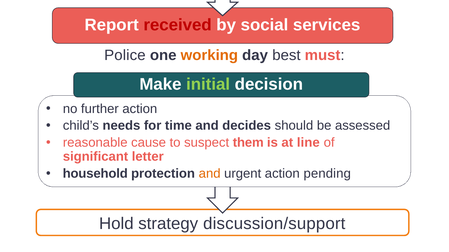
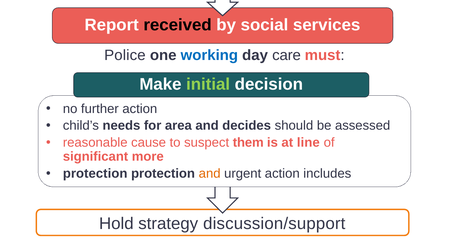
received colour: red -> black (178, 25)
working colour: orange -> blue (209, 55)
best: best -> care (287, 55)
time: time -> area (178, 126)
letter: letter -> more (148, 157)
household: household -> protection (95, 174)
pending: pending -> includes (327, 174)
